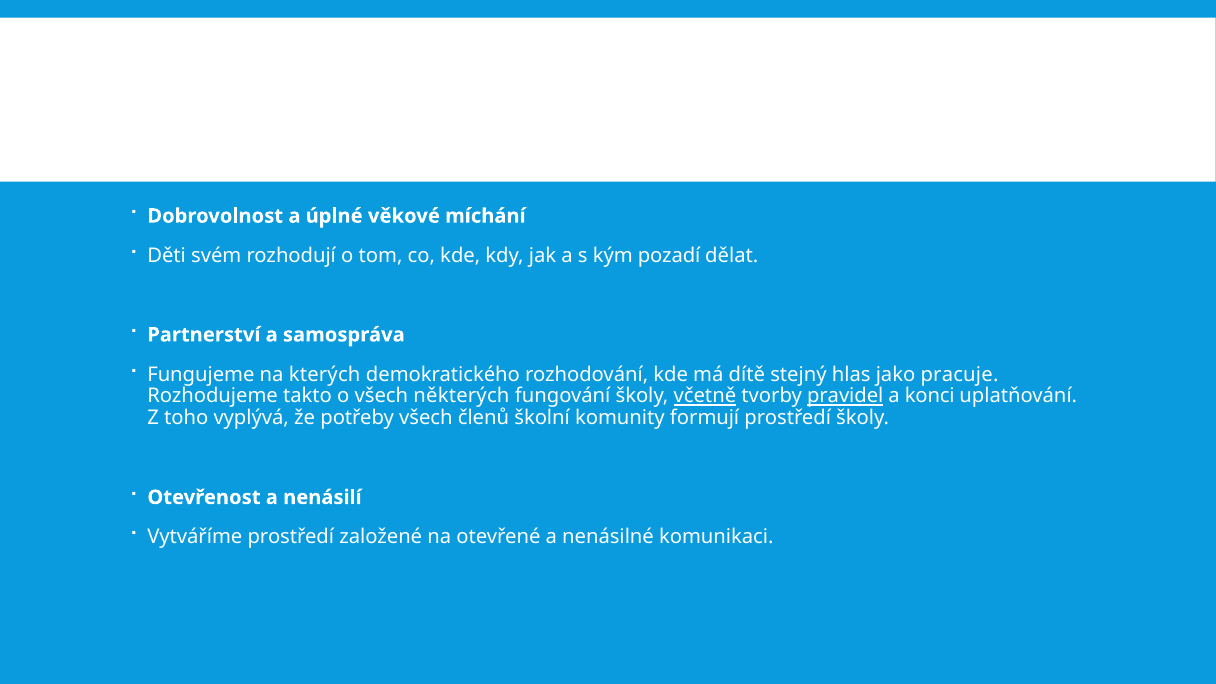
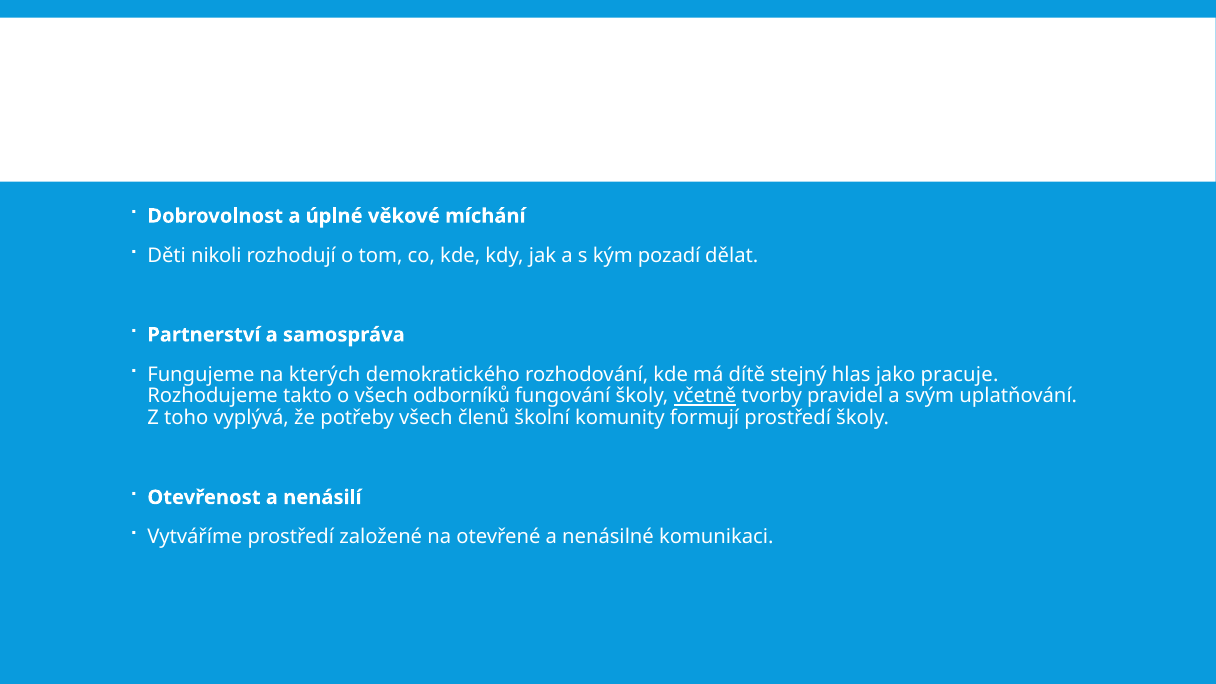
svém: svém -> nikoli (216, 256)
některých: některých -> odborníků (462, 396)
pravidel underline: present -> none (845, 396)
konci: konci -> svým (930, 396)
